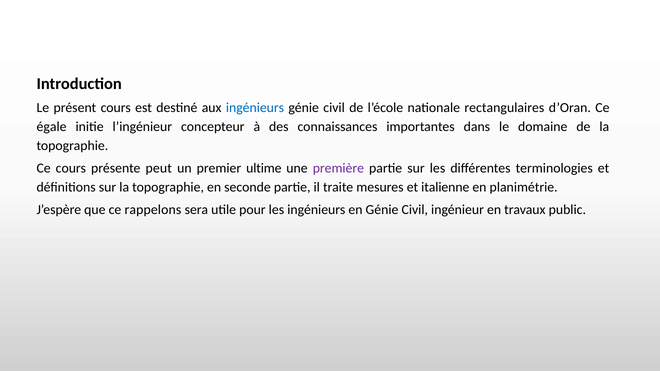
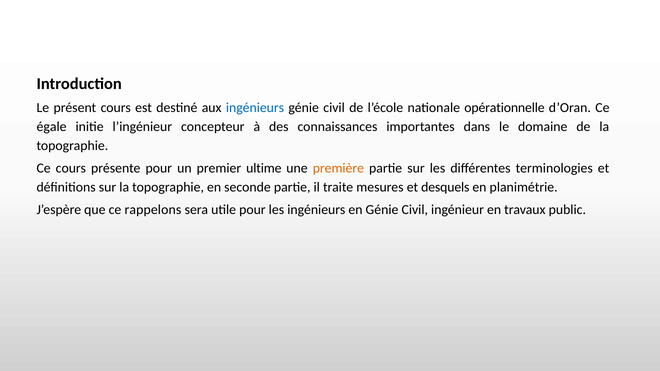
rectangulaires: rectangulaires -> opérationnelle (504, 108)
présente peut: peut -> pour (159, 168)
première colour: purple -> orange (338, 168)
italienne: italienne -> desquels (445, 187)
